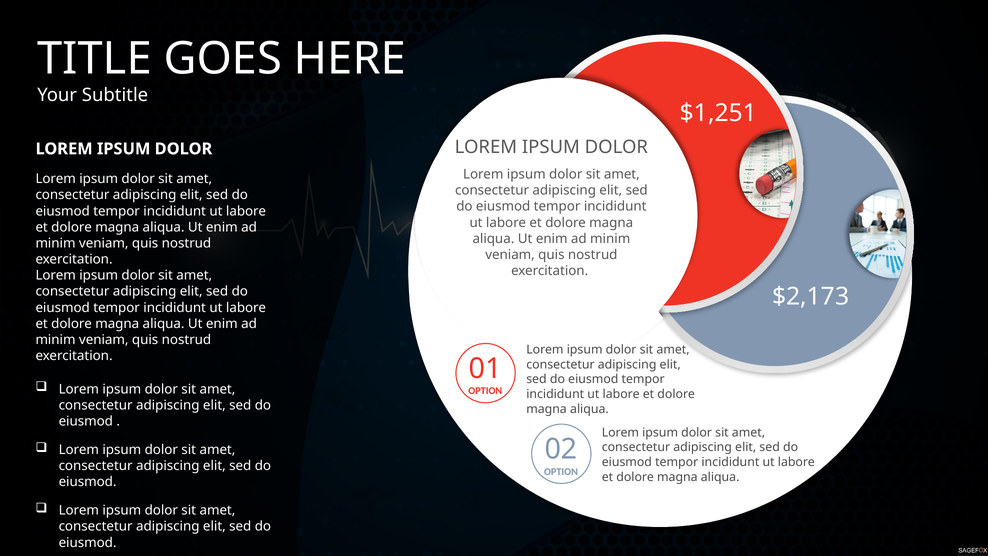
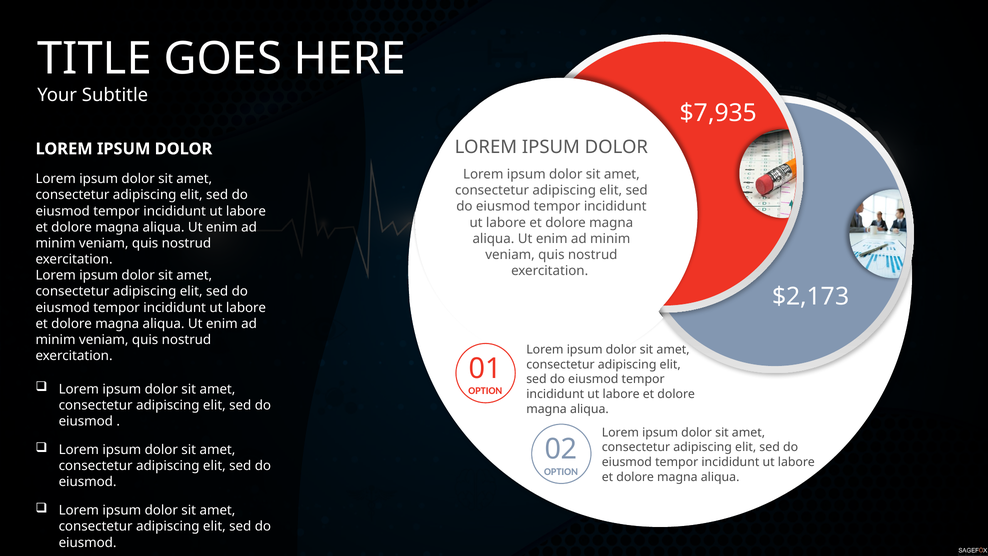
$1,251: $1,251 -> $7,935 (718, 113)
